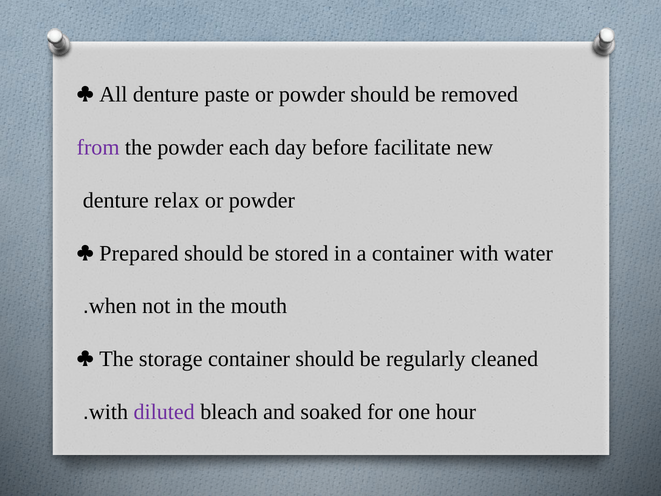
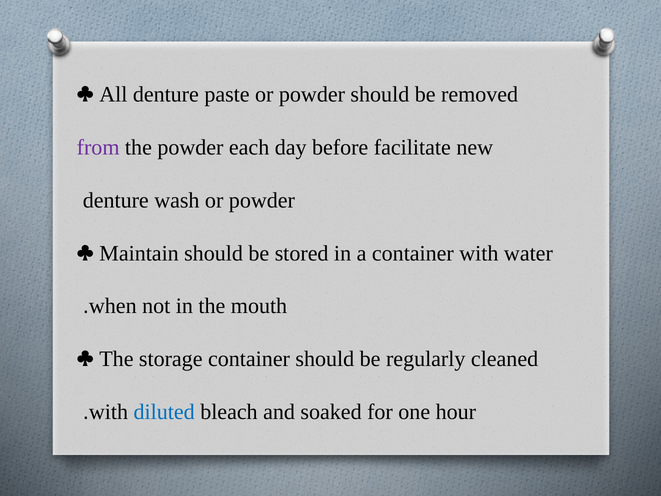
relax: relax -> wash (177, 200)
Prepared: Prepared -> Maintain (139, 253)
diluted colour: purple -> blue (164, 412)
